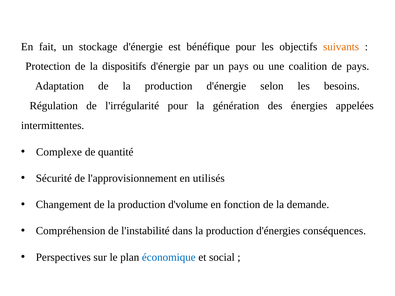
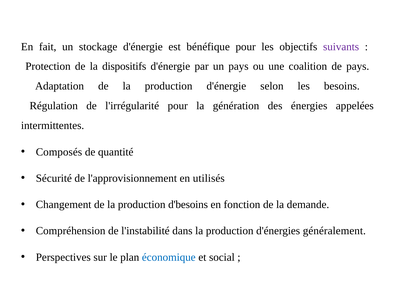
suivants colour: orange -> purple (341, 47)
Complexe: Complexe -> Composés (59, 152)
d'volume: d'volume -> d'besoins (188, 205)
conséquences: conséquences -> généralement (334, 231)
